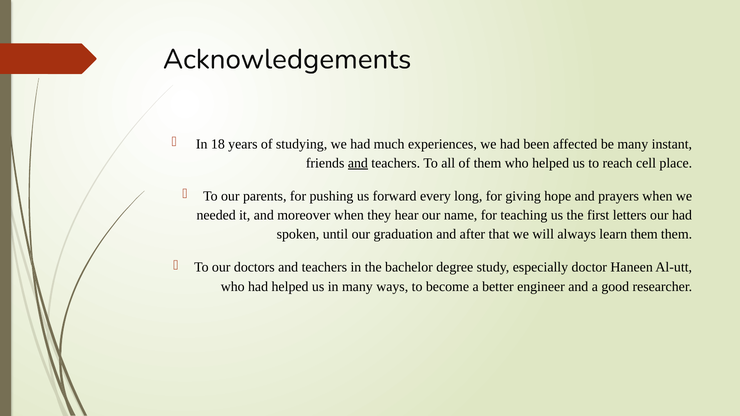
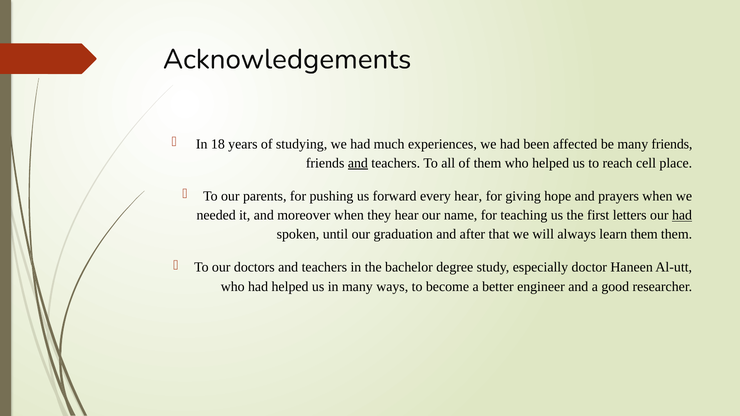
many instant: instant -> friends (672, 144)
every long: long -> hear (468, 196)
had underline: none -> present (682, 215)
